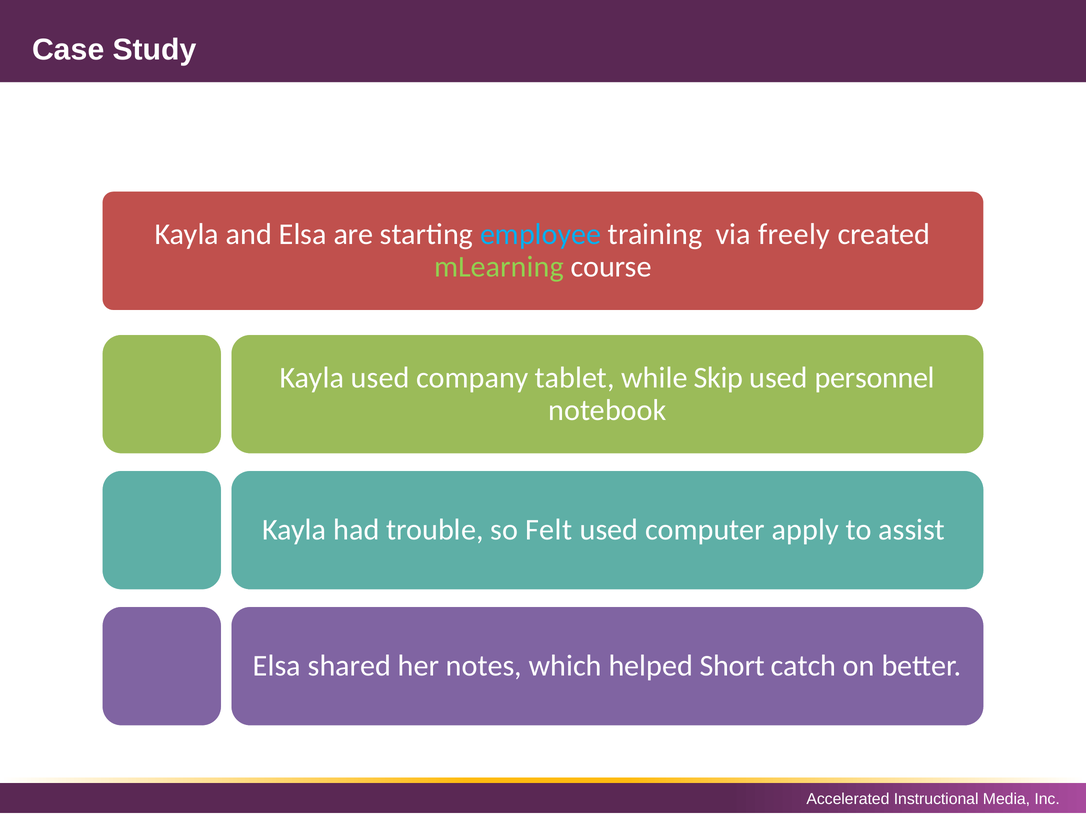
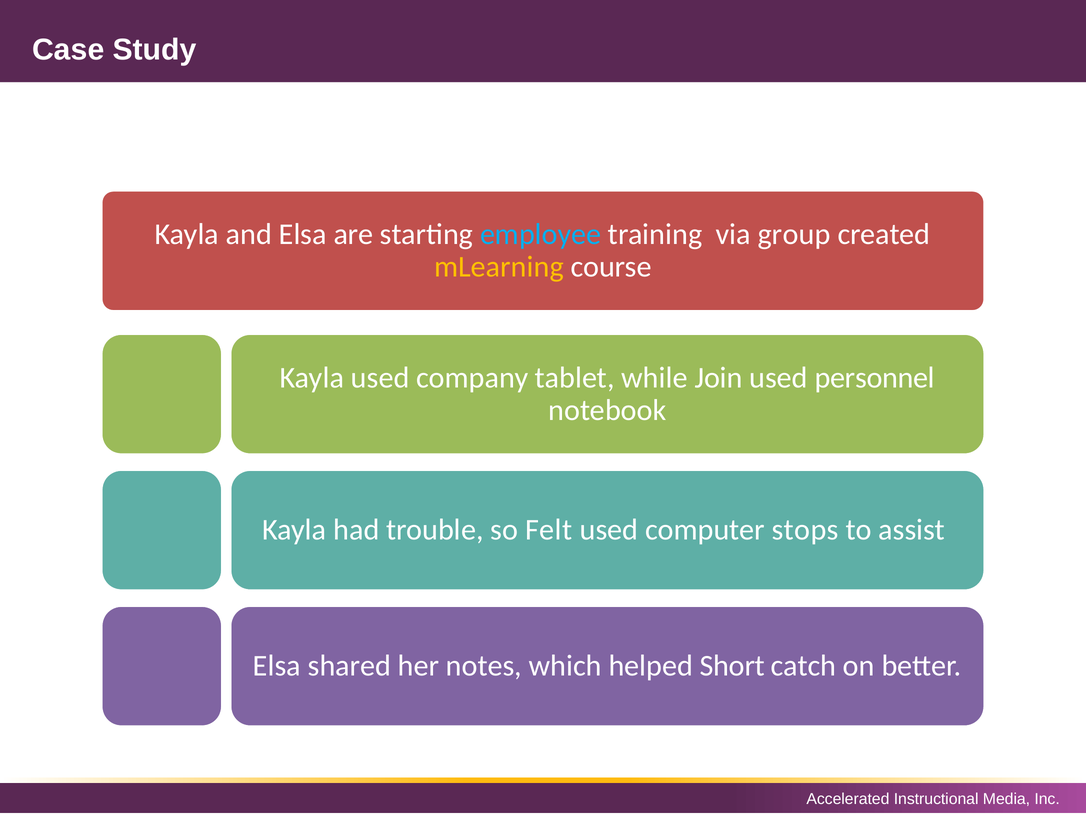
freely: freely -> group (794, 235)
mLearning colour: light green -> yellow (499, 267)
Skip: Skip -> Join (719, 378)
apply: apply -> stops (805, 530)
